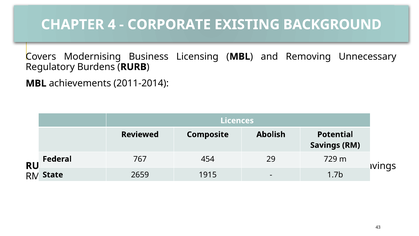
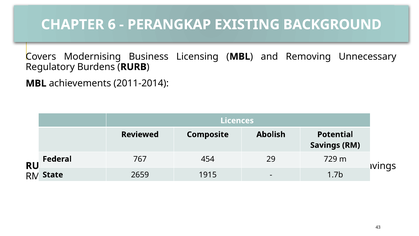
4: 4 -> 6 (112, 25)
CORPORATE: CORPORATE -> PERANGKAP (169, 25)
